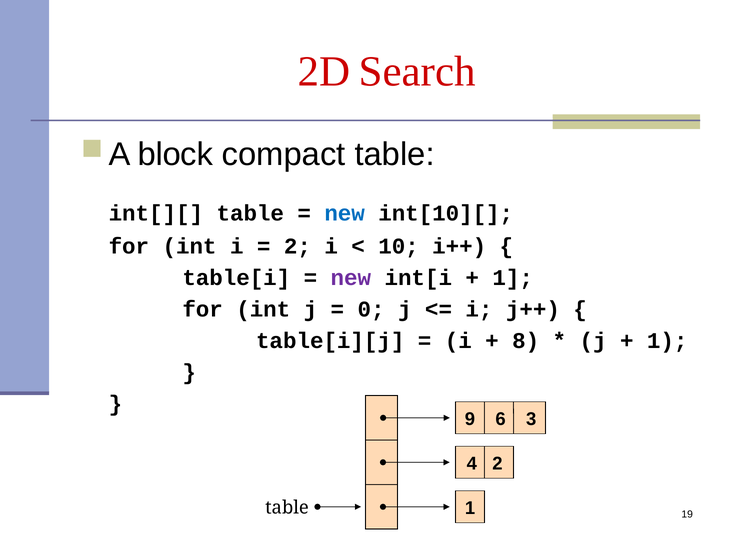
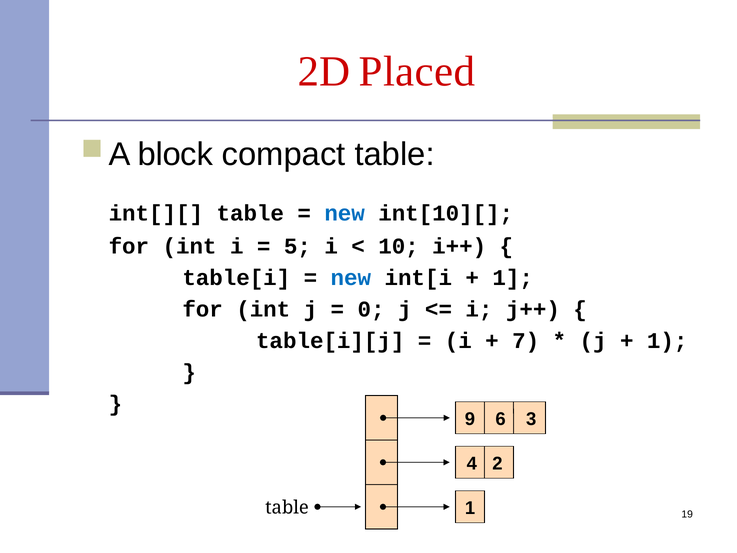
Search: Search -> Placed (417, 71)
2: 2 -> 5 (297, 246)
new colour: purple -> blue (351, 278)
8: 8 -> 7 (526, 341)
